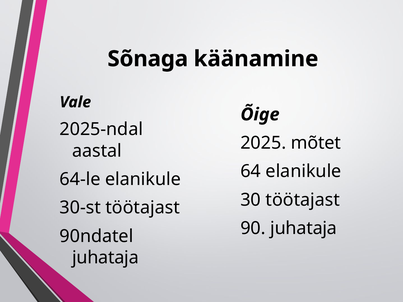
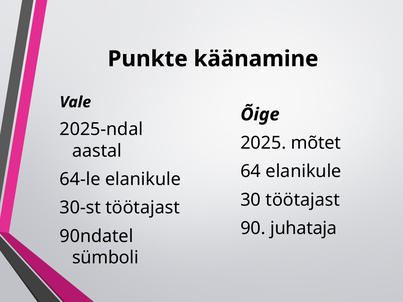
Sõnaga: Sõnaga -> Punkte (148, 59)
juhataja: juhataja -> sümboli (105, 258)
